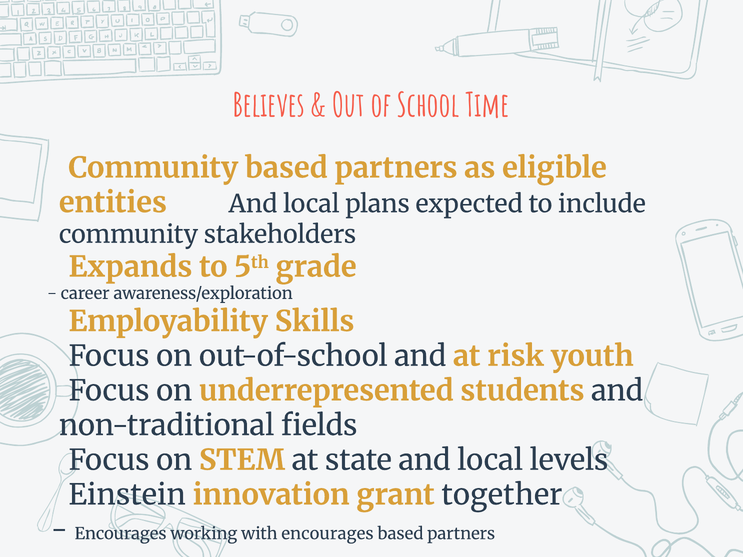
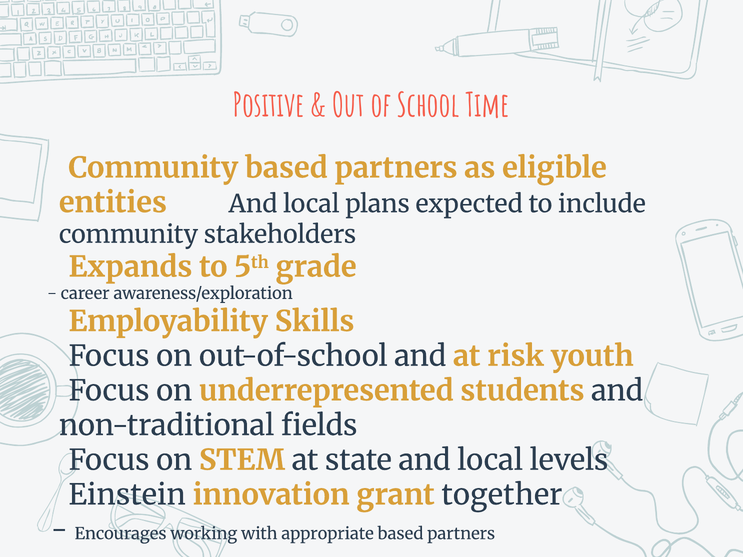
Believes: Believes -> Positive (269, 106)
with encourages: encourages -> appropriate (328, 534)
